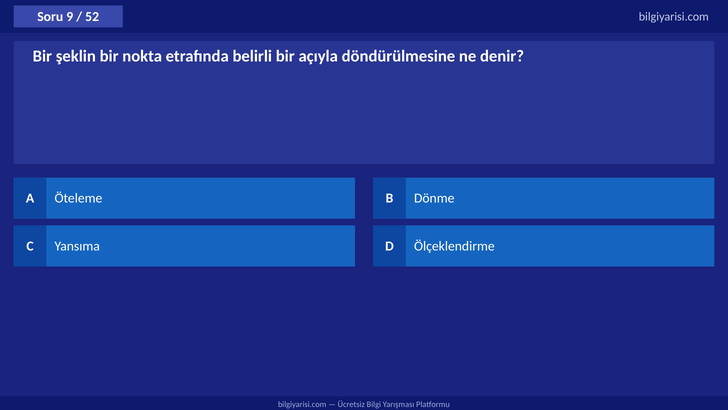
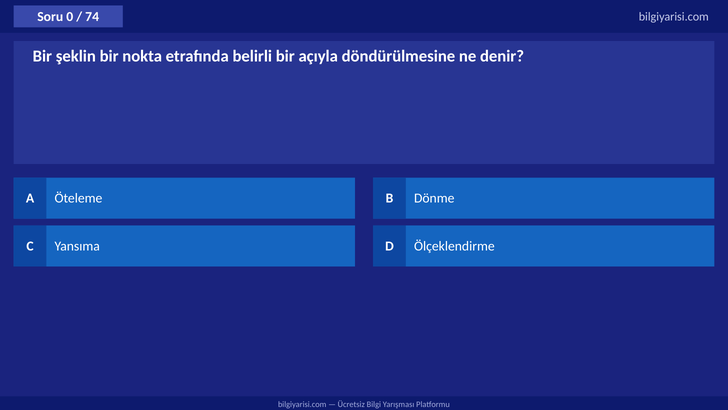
9: 9 -> 0 (70, 17)
52: 52 -> 74 (92, 17)
